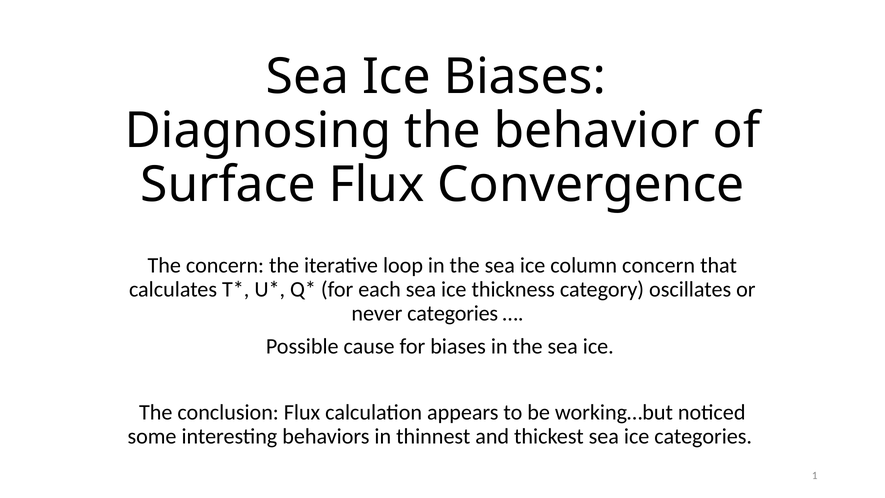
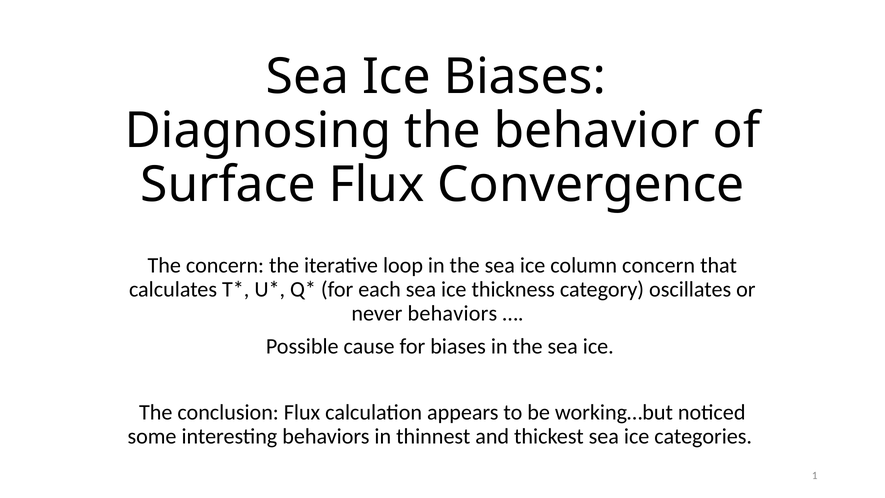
never categories: categories -> behaviors (452, 313)
